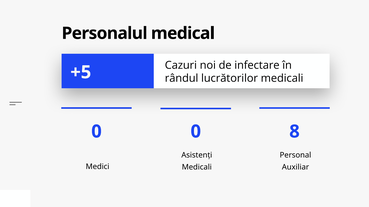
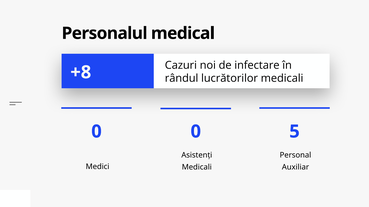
+5: +5 -> +8 (81, 72)
8: 8 -> 5 (294, 132)
